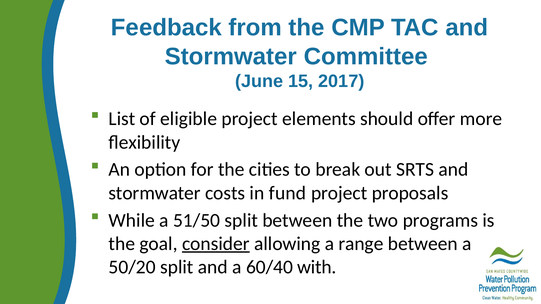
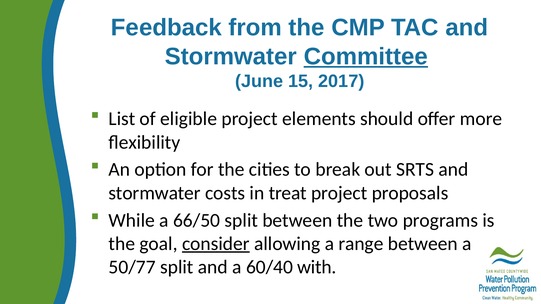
Committee underline: none -> present (366, 57)
fund: fund -> treat (288, 193)
51/50: 51/50 -> 66/50 (197, 220)
50/20: 50/20 -> 50/77 (132, 267)
